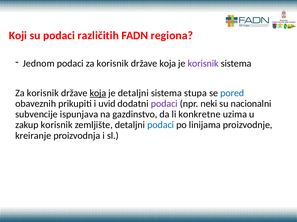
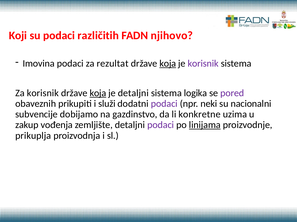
regiona: regiona -> njihovo (172, 36)
Jednom: Jednom -> Imovina (39, 64)
podaci za korisnik: korisnik -> rezultat (113, 64)
koja underline: none -> present (168, 64)
stupa: stupa -> logika (196, 93)
pored colour: blue -> purple (232, 93)
uvid: uvid -> služi (107, 104)
ispunjava: ispunjava -> dobijamo (79, 115)
zakup korisnik: korisnik -> vođenja (57, 125)
podaci colour: blue -> purple (161, 125)
linijama underline: none -> present (205, 125)
kreiranje: kreiranje -> prikuplja (33, 136)
